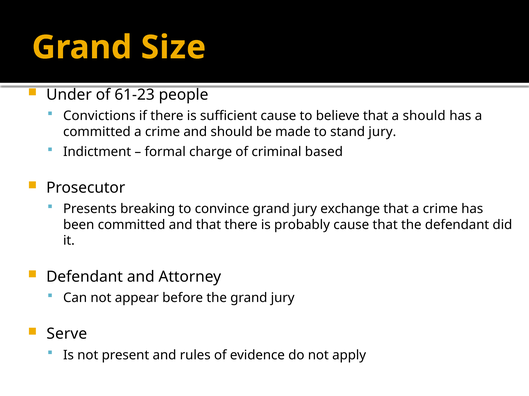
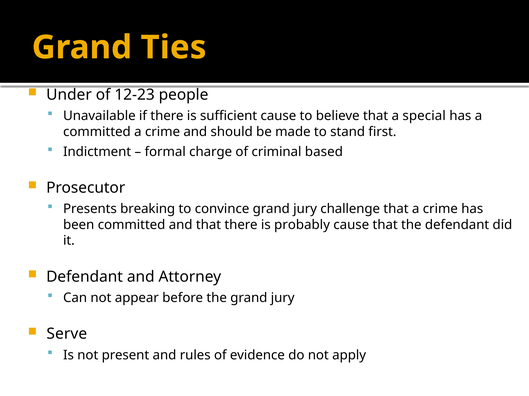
Size: Size -> Ties (174, 48)
61-23: 61-23 -> 12-23 (135, 95)
Convictions: Convictions -> Unavailable (99, 116)
a should: should -> special (424, 116)
stand jury: jury -> first (382, 132)
exchange: exchange -> challenge (350, 209)
